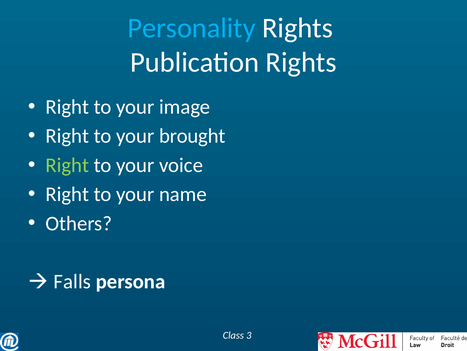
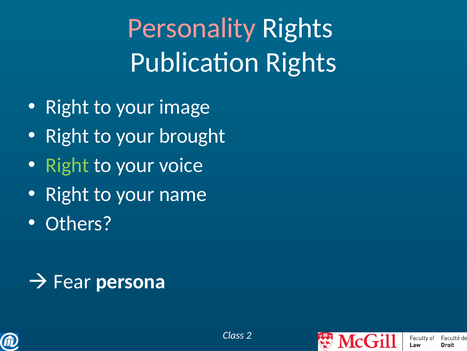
Personality colour: light blue -> pink (192, 28)
Falls: Falls -> Fear (72, 281)
3: 3 -> 2 (249, 335)
